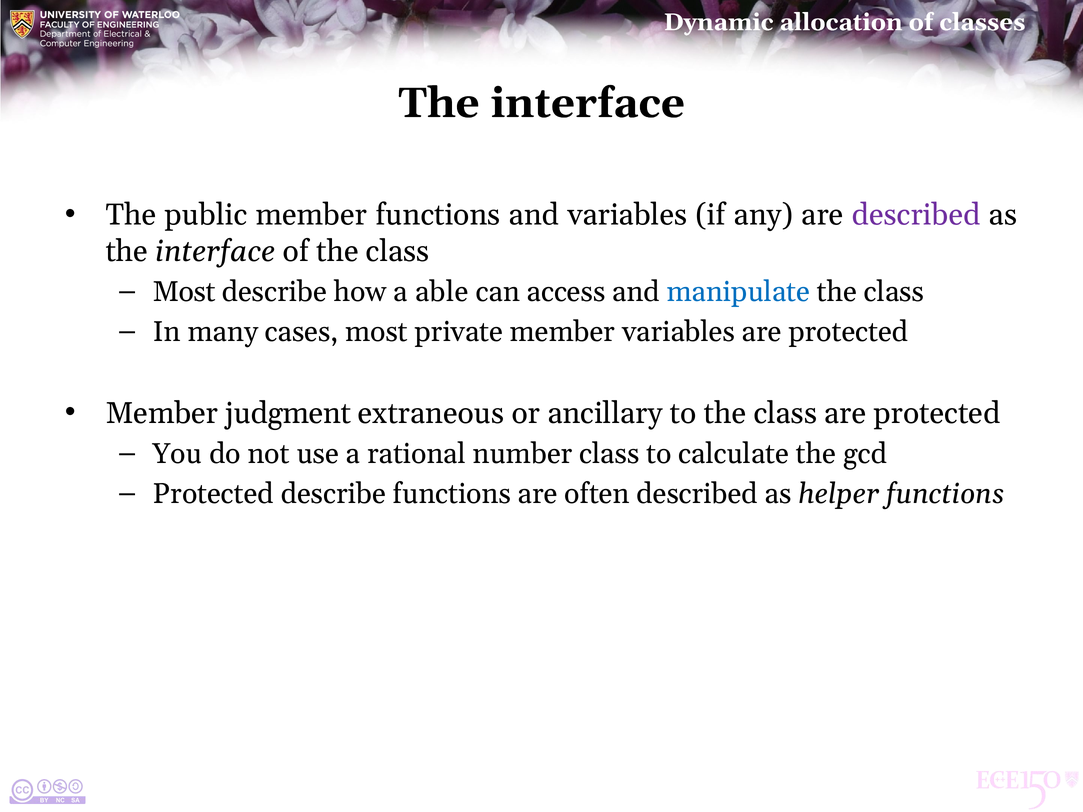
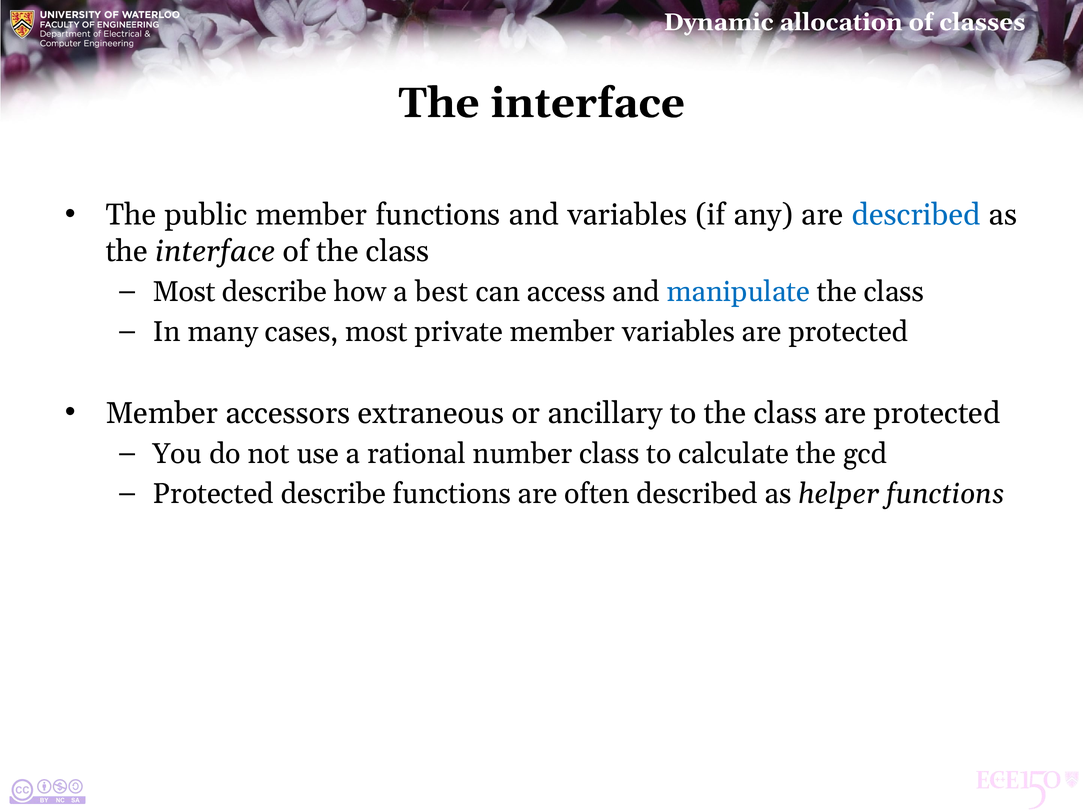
described colour: purple -> blue (916, 215)
able: able -> best (442, 292)
judgment: judgment -> accessors (288, 413)
